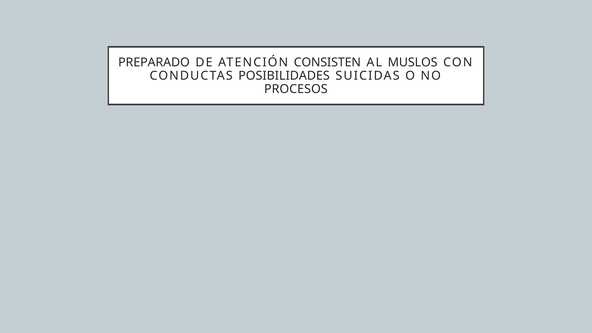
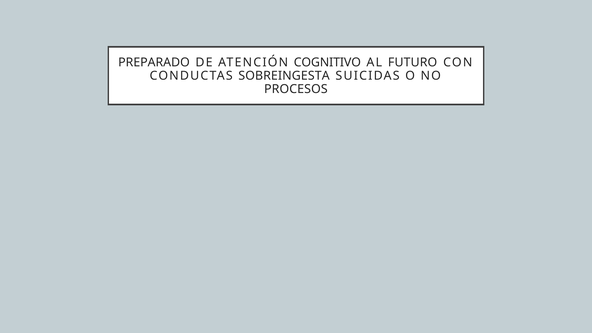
CONSISTEN: CONSISTEN -> COGNITIVO (327, 62)
MUSLOS: MUSLOS -> FUTURO (413, 62)
POSIBILIDADES: POSIBILIDADES -> SOBREINGESTA (284, 76)
